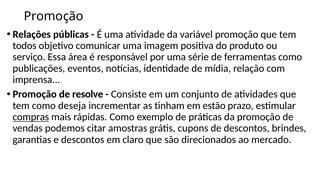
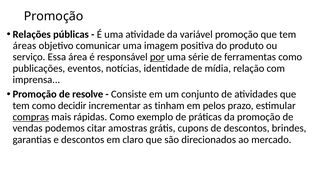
todos: todos -> áreas (24, 46)
por underline: none -> present (157, 57)
deseja: deseja -> decidir (72, 105)
estão: estão -> pelos (214, 105)
